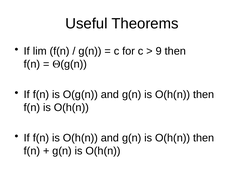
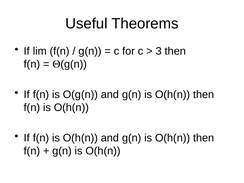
9: 9 -> 3 (159, 51)
